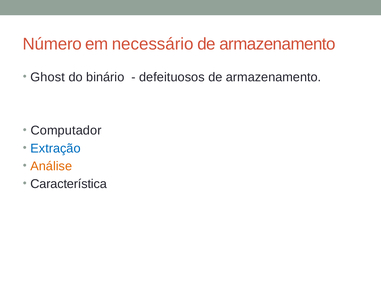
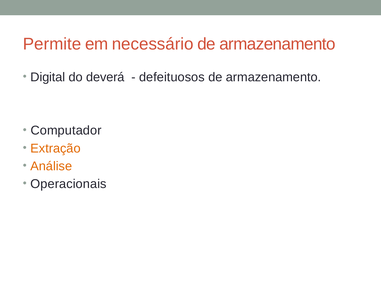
Número: Número -> Permite (52, 44)
Ghost: Ghost -> Digital (48, 77)
binário: binário -> deverá (105, 77)
Extração colour: blue -> orange (56, 148)
Característica: Característica -> Operacionais (69, 184)
